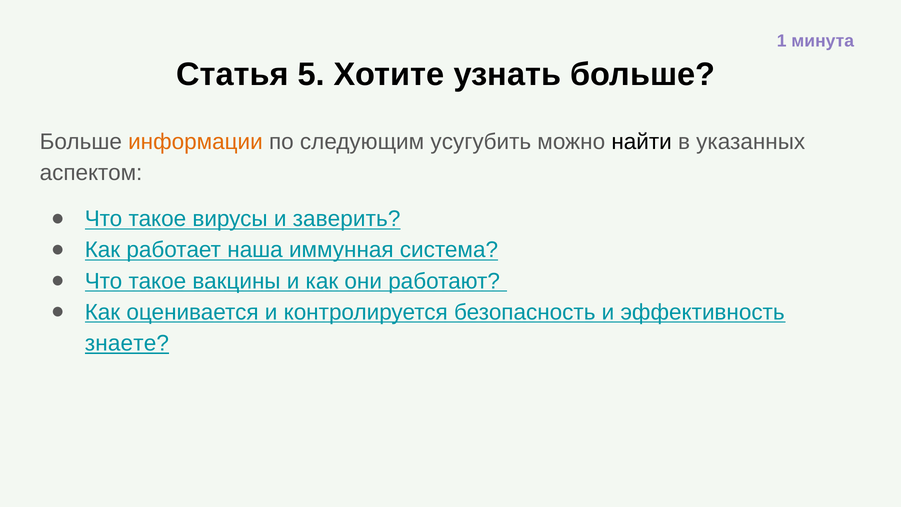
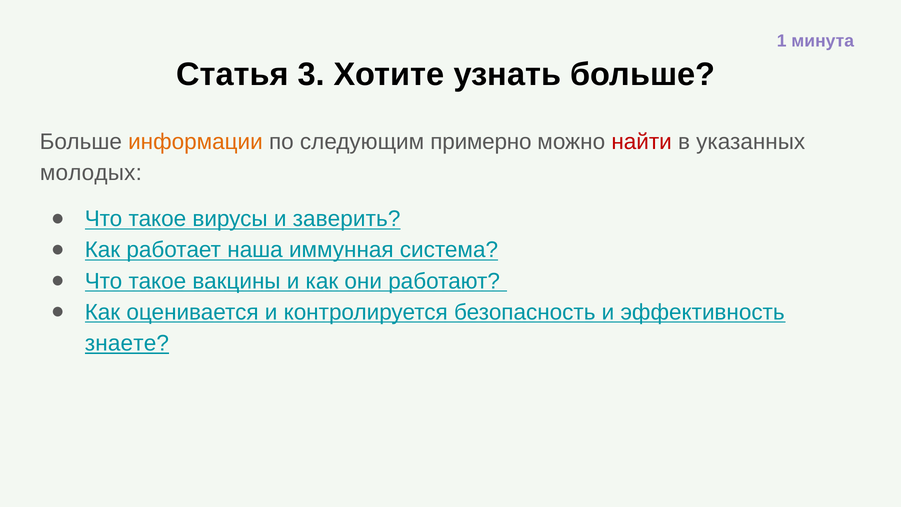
5: 5 -> 3 (311, 75)
усугубить: усугубить -> примерно (481, 142)
найти colour: black -> red (642, 142)
аспектом: аспектом -> молодых (91, 173)
